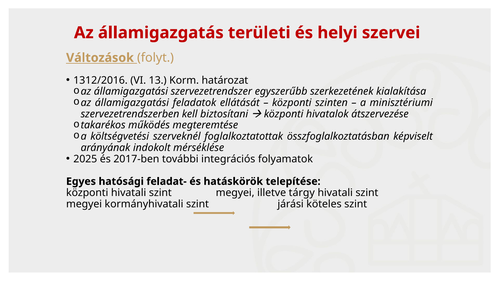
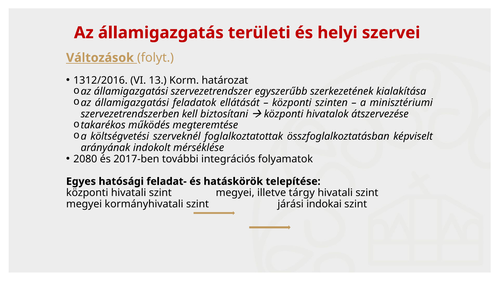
2025: 2025 -> 2080 (85, 159)
köteles: köteles -> indokai (324, 204)
